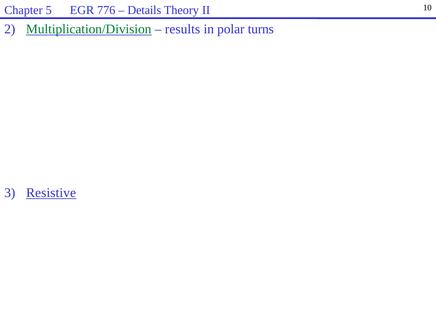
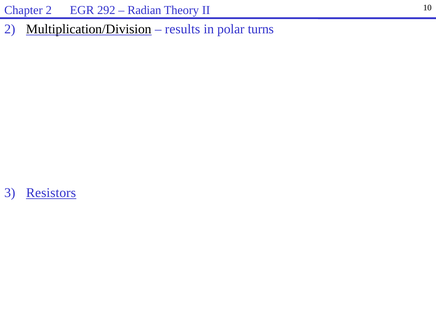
Chapter 5: 5 -> 2 (49, 10)
776: 776 -> 292 (106, 10)
Details: Details -> Radian (144, 10)
Multiplication/Division colour: green -> black (89, 29)
Resistive: Resistive -> Resistors (51, 193)
